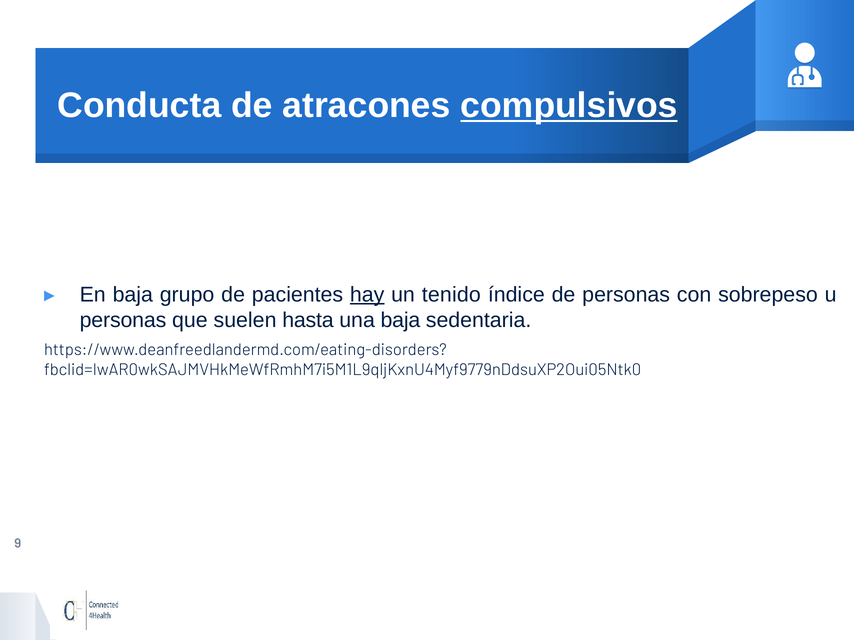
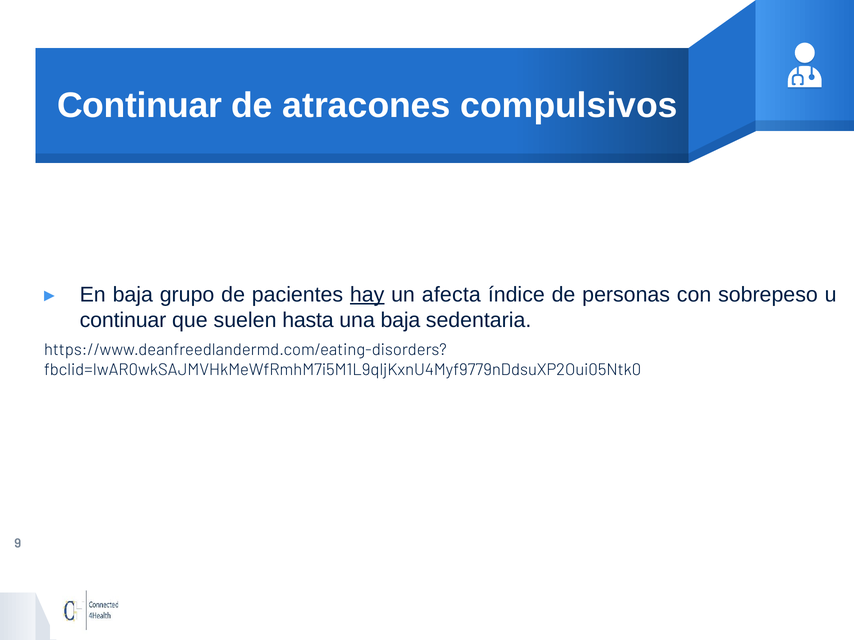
Conducta: Conducta -> Continuar (140, 106)
compulsivos underline: present -> none (569, 106)
tenido: tenido -> afecta (451, 295)
personas: personas -> continuar (123, 321)
